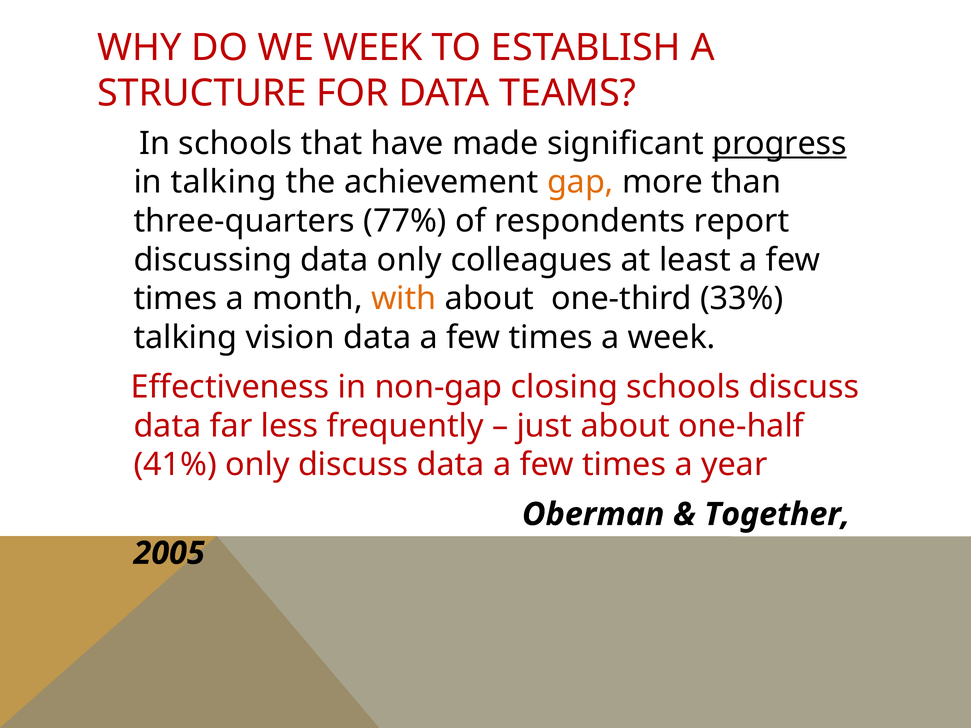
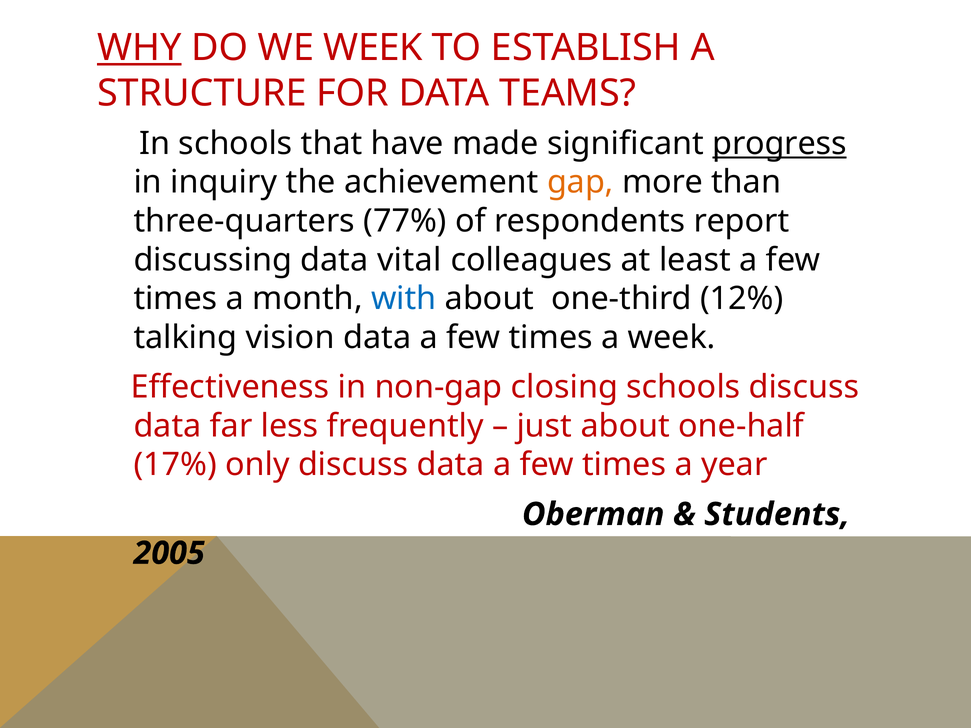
WHY underline: none -> present (139, 48)
in talking: talking -> inquiry (224, 182)
data only: only -> vital (409, 260)
with colour: orange -> blue (404, 299)
33%: 33% -> 12% (742, 299)
41%: 41% -> 17% (175, 465)
Together: Together -> Students (777, 515)
